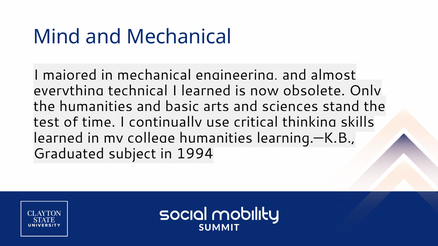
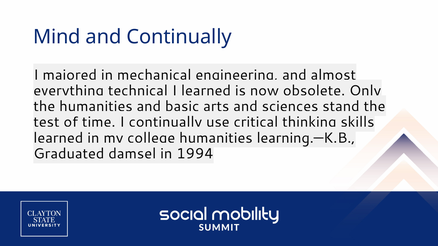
and Mechanical: Mechanical -> Continually (179, 37)
subject: subject -> damsel (132, 154)
